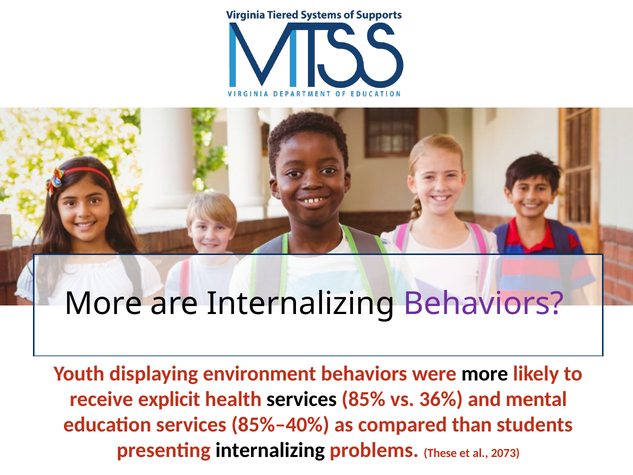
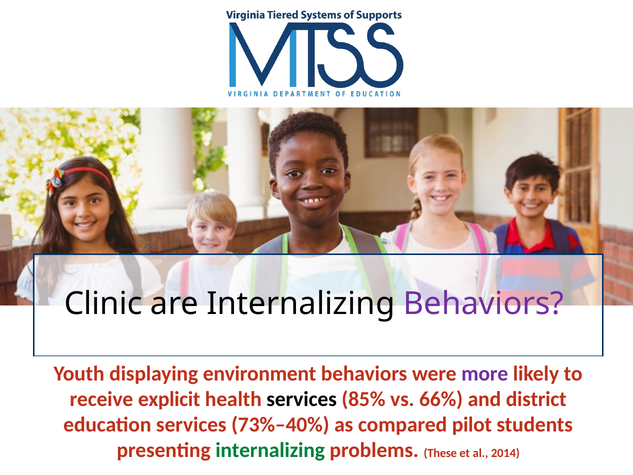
More: More -> Clinic (103, 304)
more colour: black -> purple (485, 373)
36%: 36% -> 66% (441, 399)
mental: mental -> district (536, 399)
85%–40%: 85%–40% -> 73%–40% (280, 424)
than: than -> pilot (472, 424)
internalizing colour: black -> green (270, 450)
2073: 2073 -> 2014 (505, 453)
